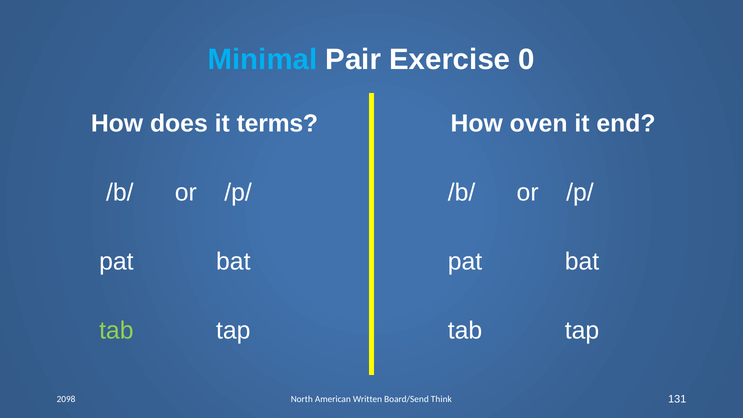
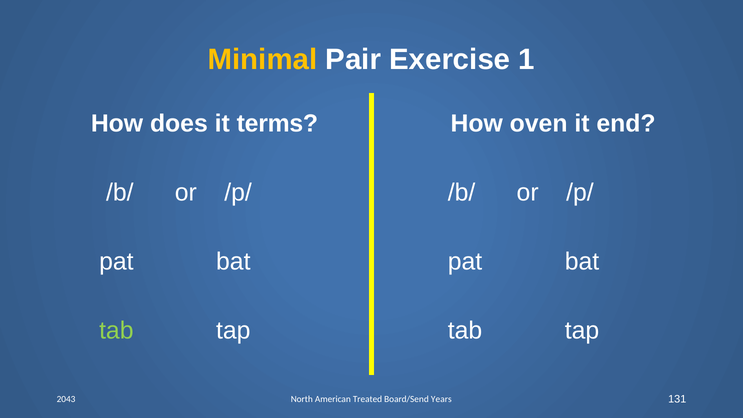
Minimal colour: light blue -> yellow (263, 60)
0: 0 -> 1 (527, 60)
2098: 2098 -> 2043 (66, 399)
Written: Written -> Treated (367, 399)
Think: Think -> Years (441, 399)
